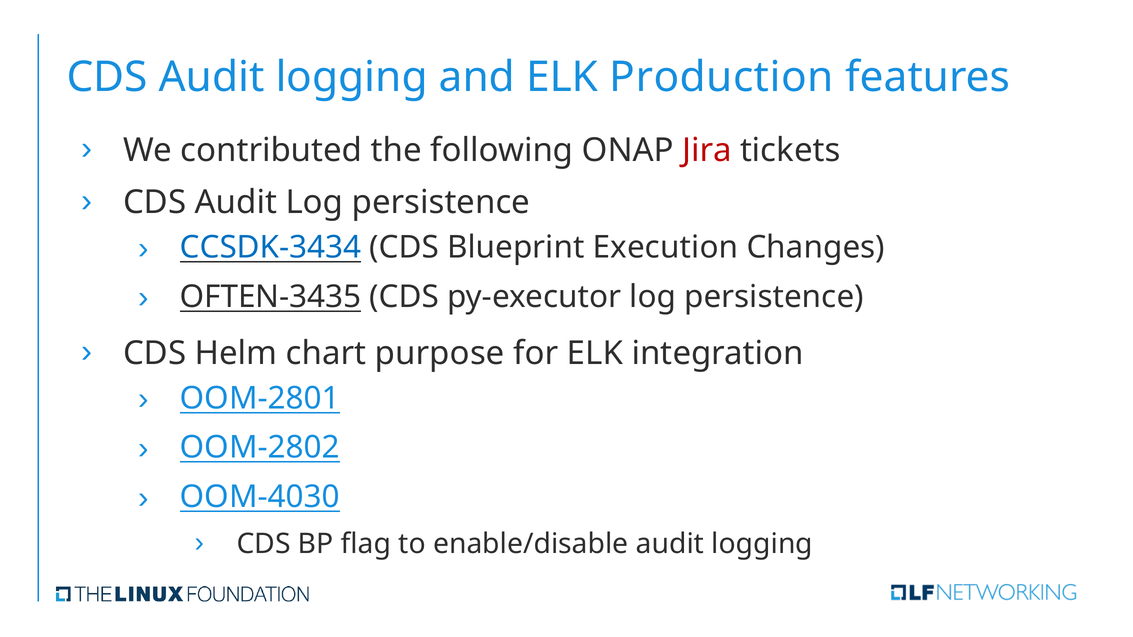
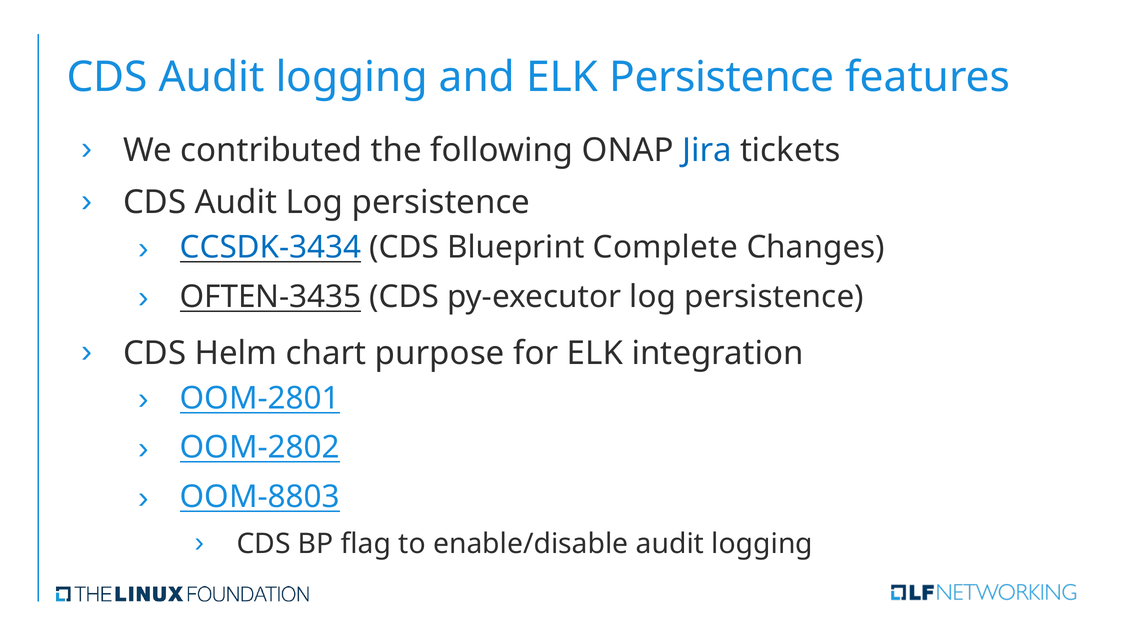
ELK Production: Production -> Persistence (722, 77)
Jira colour: red -> blue (707, 150)
Execution: Execution -> Complete (665, 248)
OOM-4030: OOM-4030 -> OOM-8803 (260, 497)
